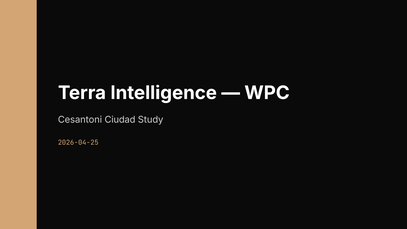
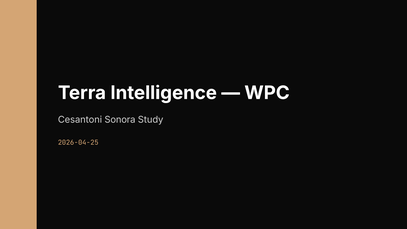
Ciudad: Ciudad -> Sonora (120, 120)
